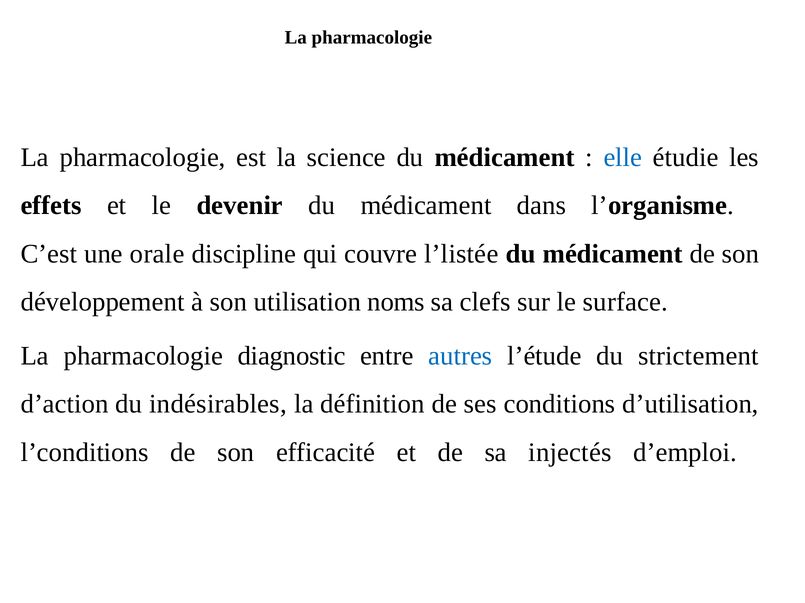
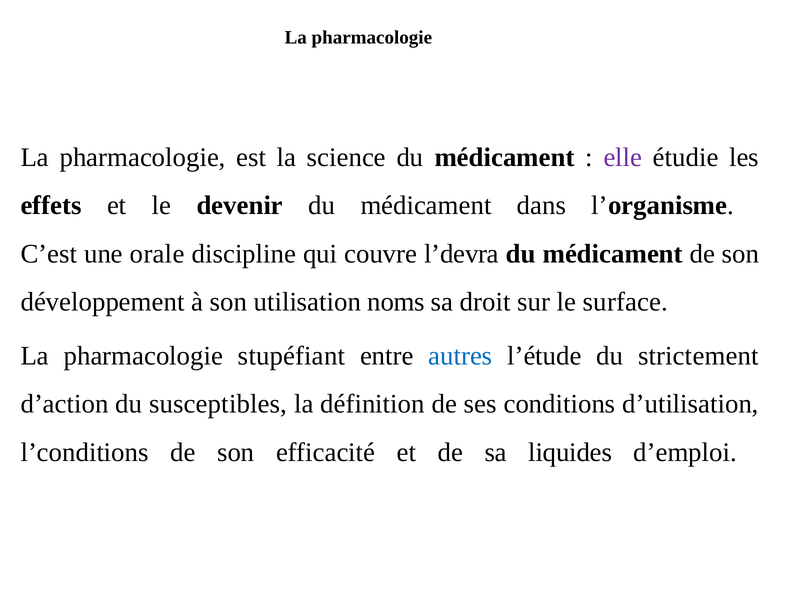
elle colour: blue -> purple (623, 158)
l’listée: l’listée -> l’devra (462, 254)
clefs: clefs -> droit (485, 302)
diagnostic: diagnostic -> stupéfiant (291, 356)
indésirables: indésirables -> susceptibles (218, 404)
injectés: injectés -> liquides (570, 453)
